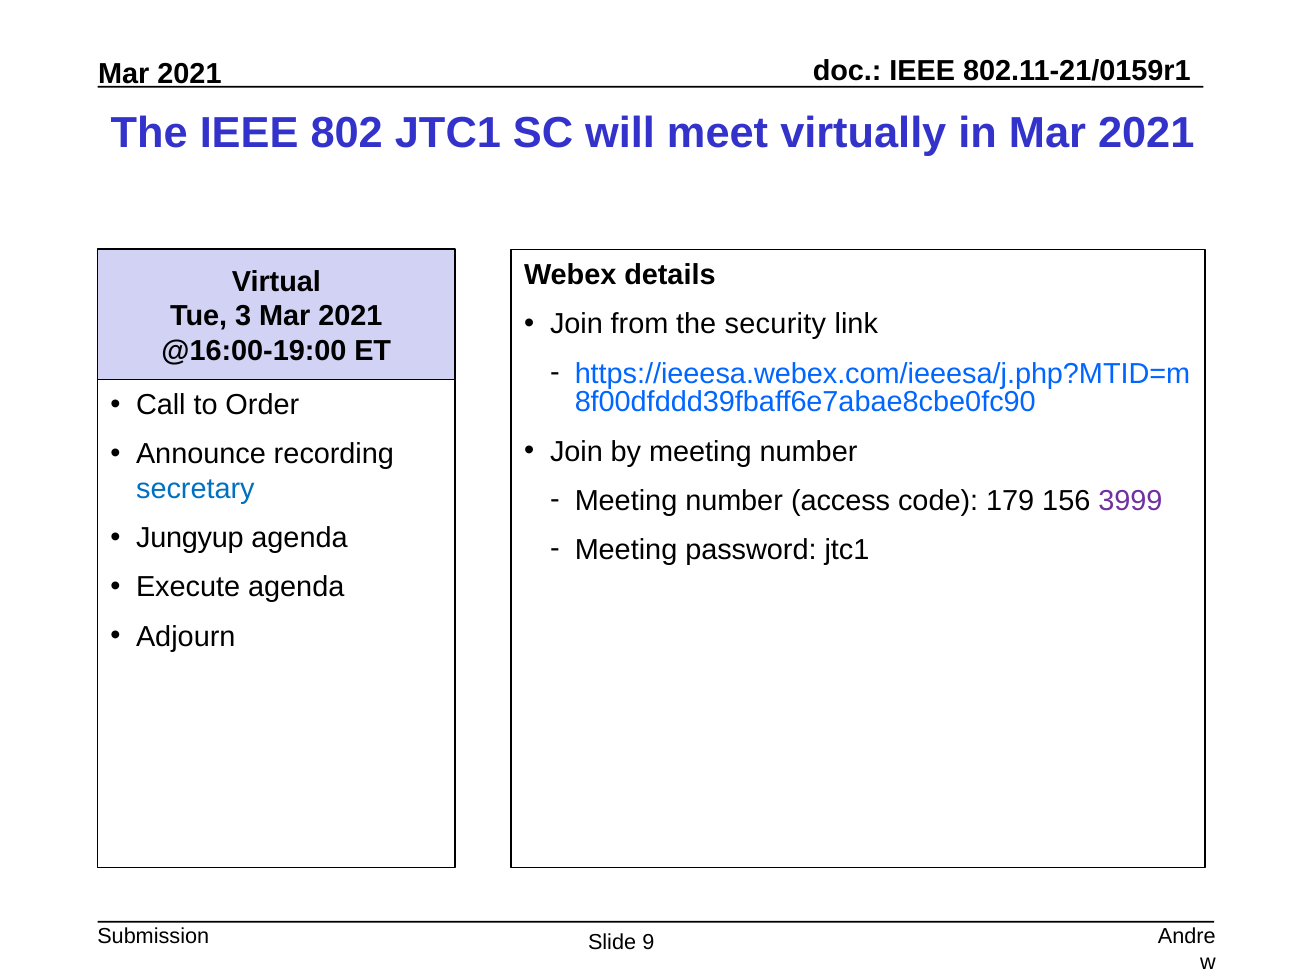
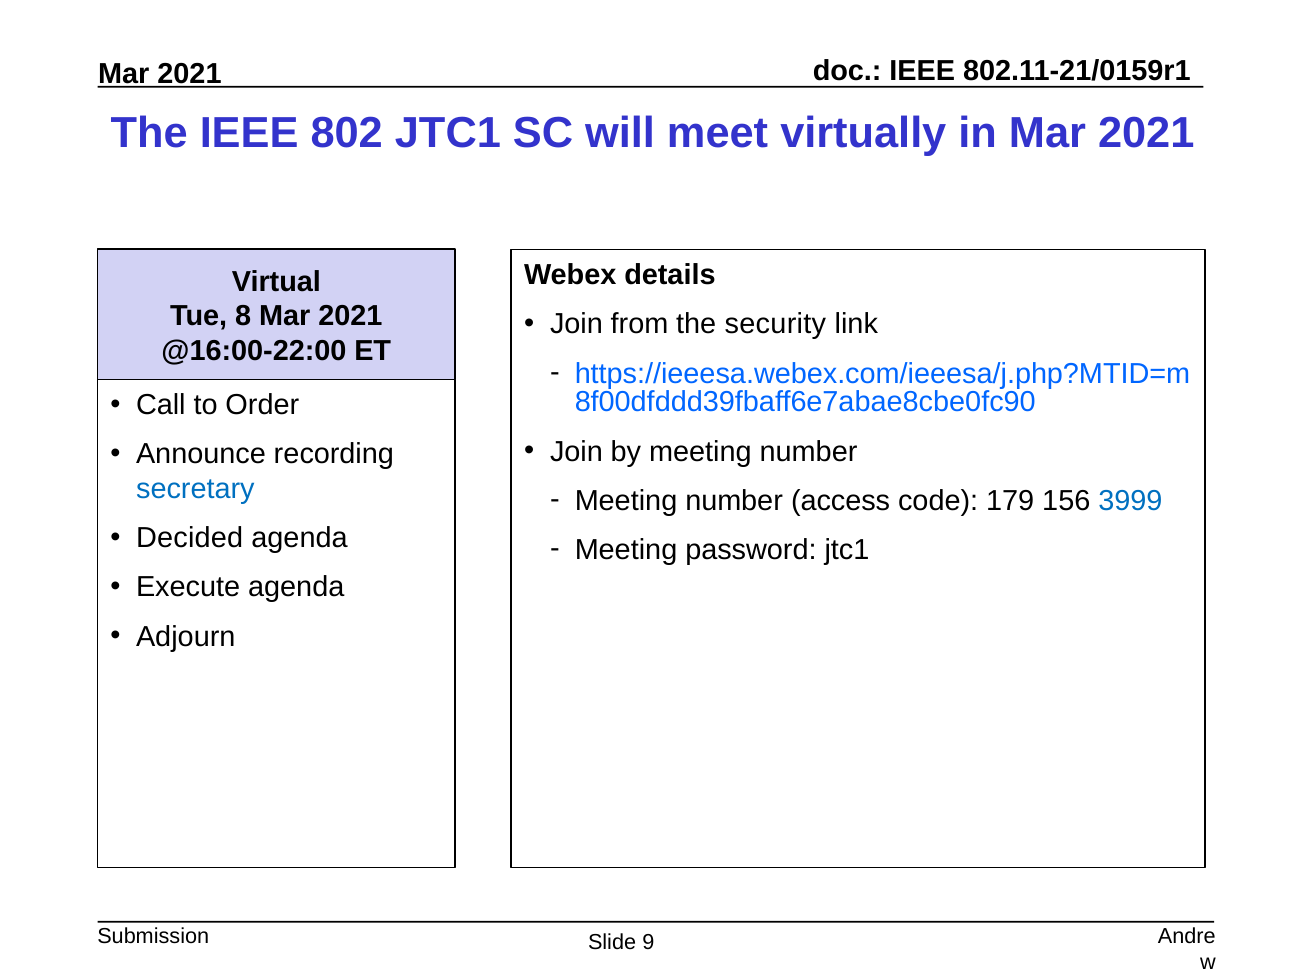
3: 3 -> 8 (243, 316)
@16:00-19:00: @16:00-19:00 -> @16:00-22:00 (254, 351)
3999 colour: purple -> blue (1130, 501)
Jungyup: Jungyup -> Decided (190, 538)
